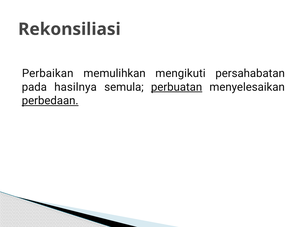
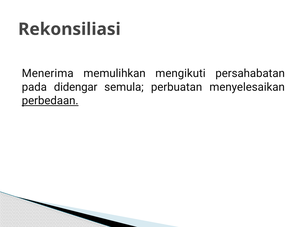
Perbaikan: Perbaikan -> Menerima (48, 74)
hasilnya: hasilnya -> didengar (76, 87)
perbuatan underline: present -> none (177, 87)
